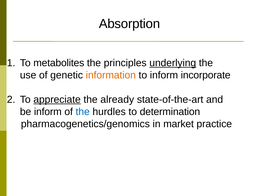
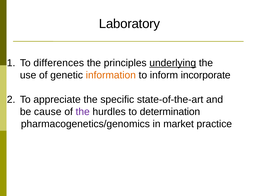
Absorption: Absorption -> Laboratory (129, 24)
metabolites: metabolites -> differences (59, 63)
appreciate underline: present -> none (57, 99)
already: already -> specific (117, 99)
be inform: inform -> cause (48, 112)
the colour: blue -> purple (83, 112)
